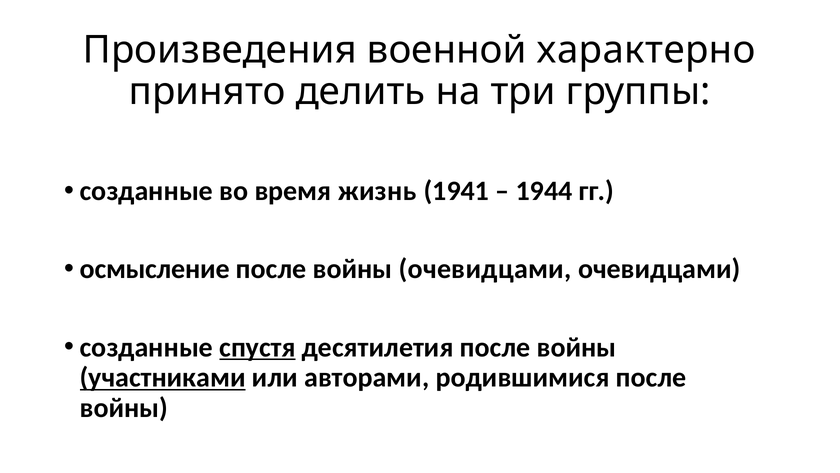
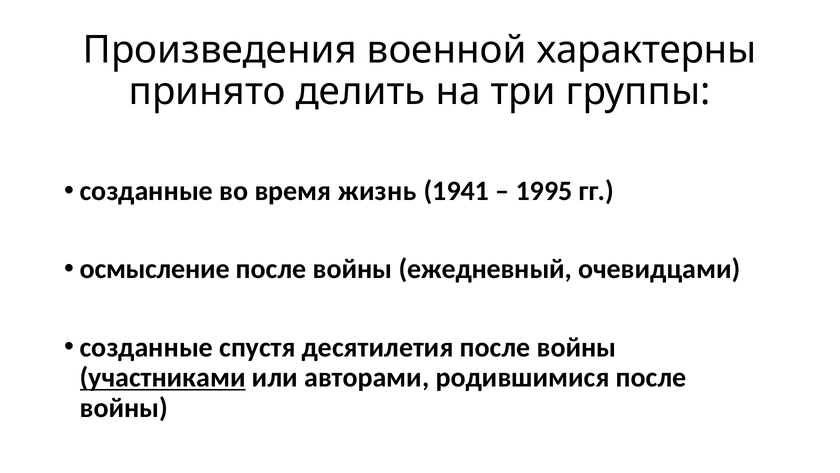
характерно: характерно -> характерны (647, 50)
1944: 1944 -> 1995 (544, 191)
войны очевидцами: очевидцами -> ежедневный (485, 269)
спустя underline: present -> none (257, 347)
